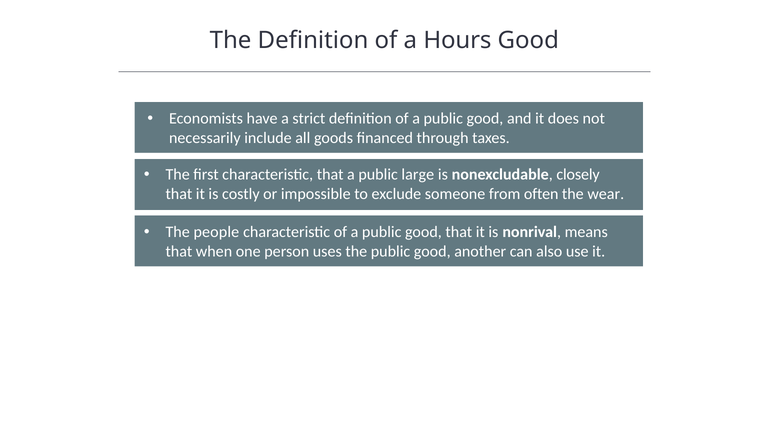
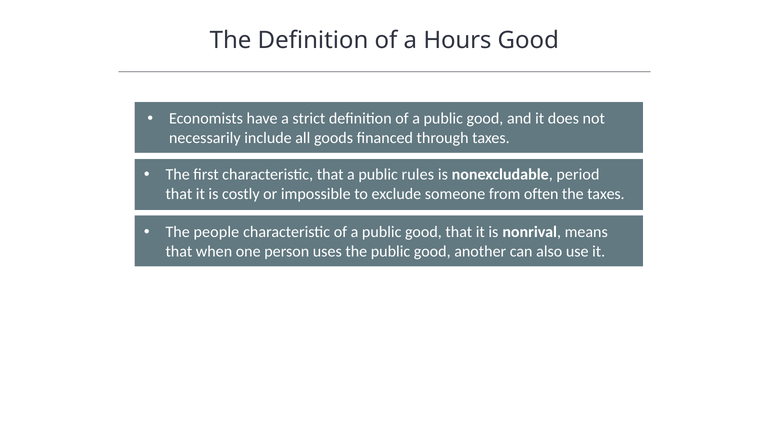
large: large -> rules (418, 175)
closely: closely -> period (578, 175)
the wear: wear -> taxes (606, 194)
